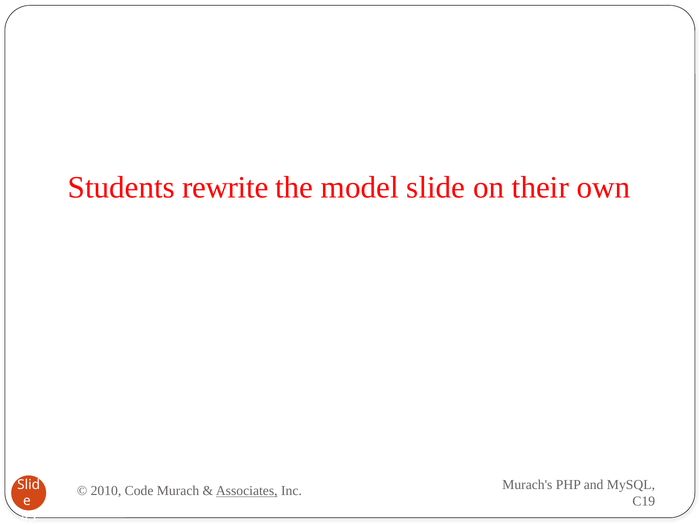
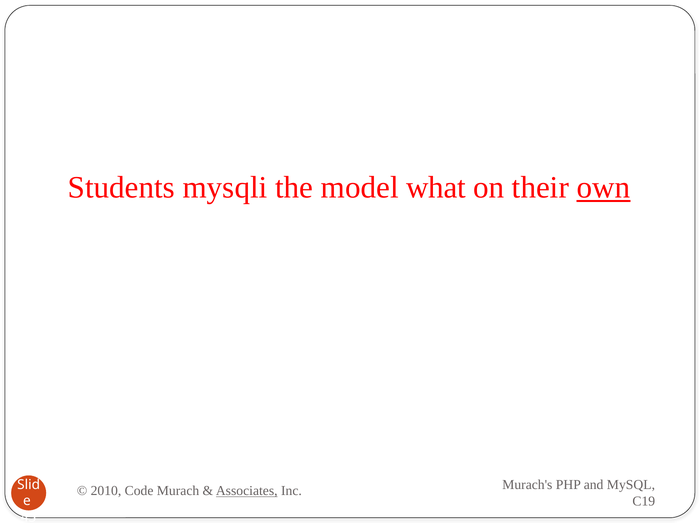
rewrite: rewrite -> mysqli (225, 188)
slide: slide -> what (436, 188)
own underline: none -> present (604, 188)
